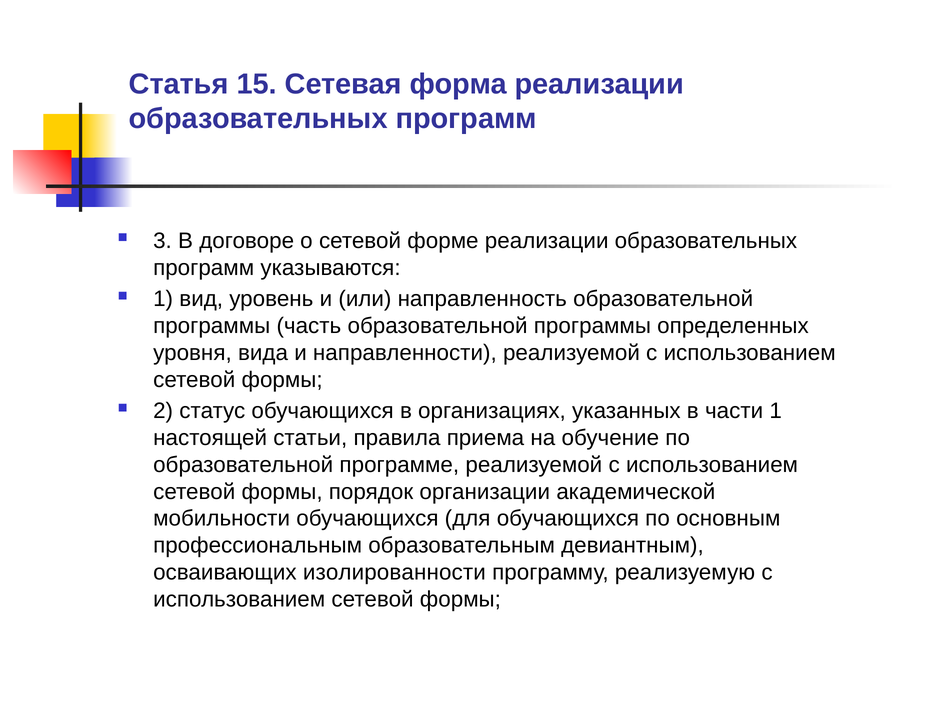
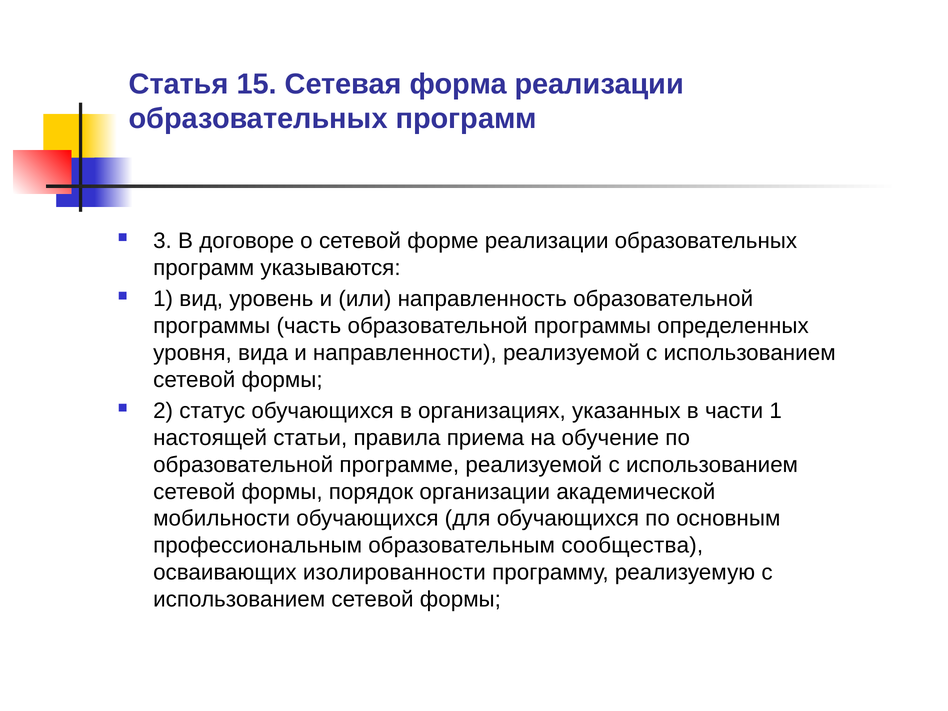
девиантным: девиантным -> сообщества (632, 545)
